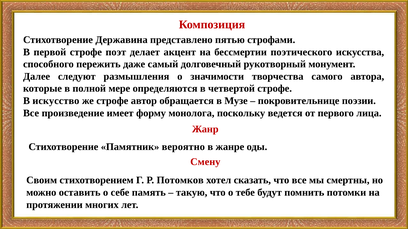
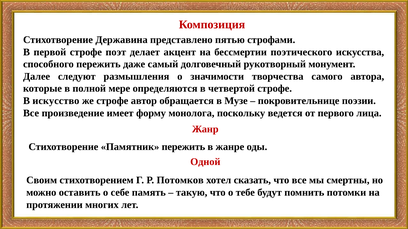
Памятник вероятно: вероятно -> пережить (183, 147)
Смену: Смену -> Одной (205, 162)
